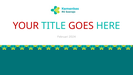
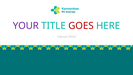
YOUR colour: red -> purple (26, 26)
